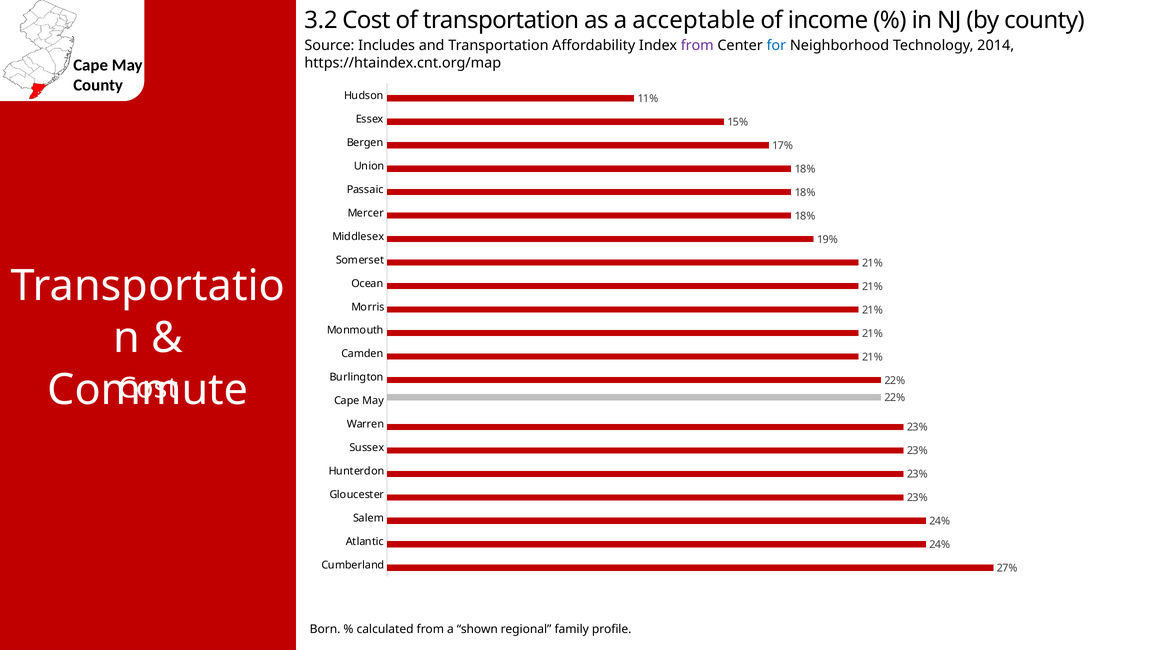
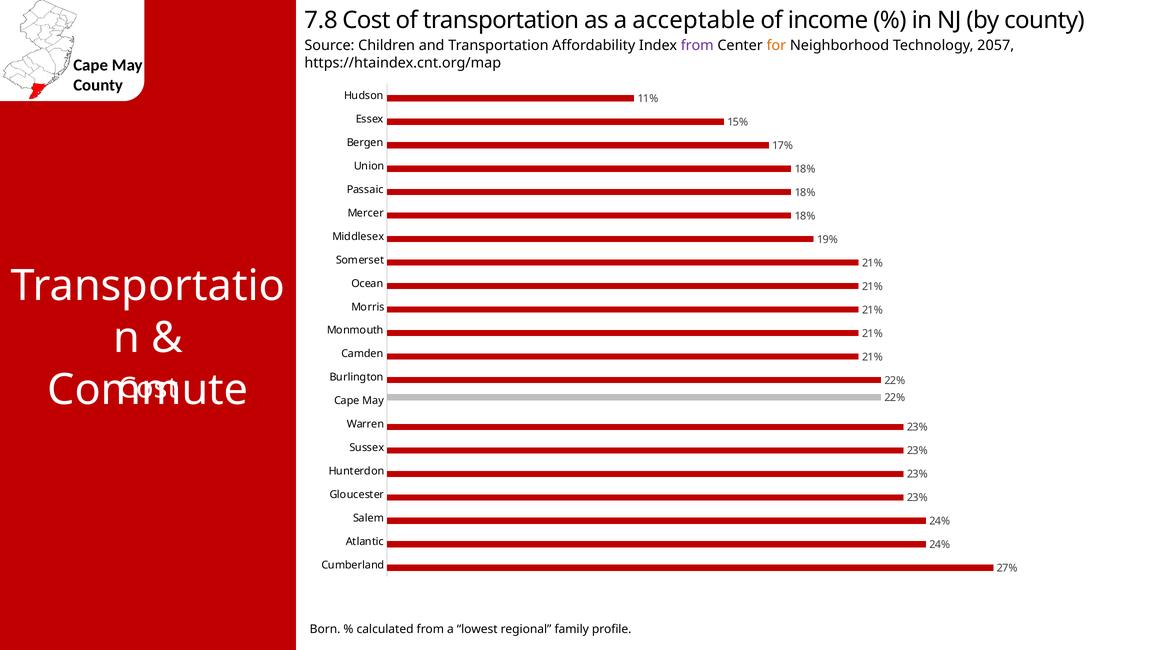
3.2: 3.2 -> 7.8 (321, 20)
Includes: Includes -> Children (387, 45)
for colour: blue -> orange (776, 45)
2014: 2014 -> 2057 (996, 45)
shown: shown -> lowest (477, 629)
